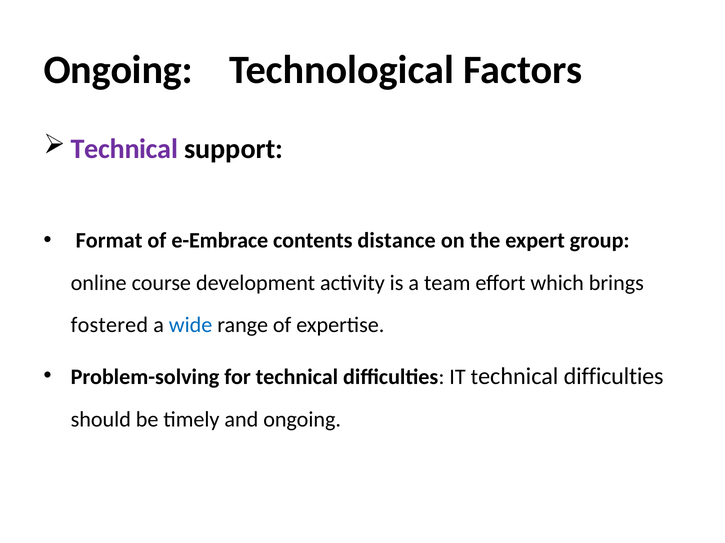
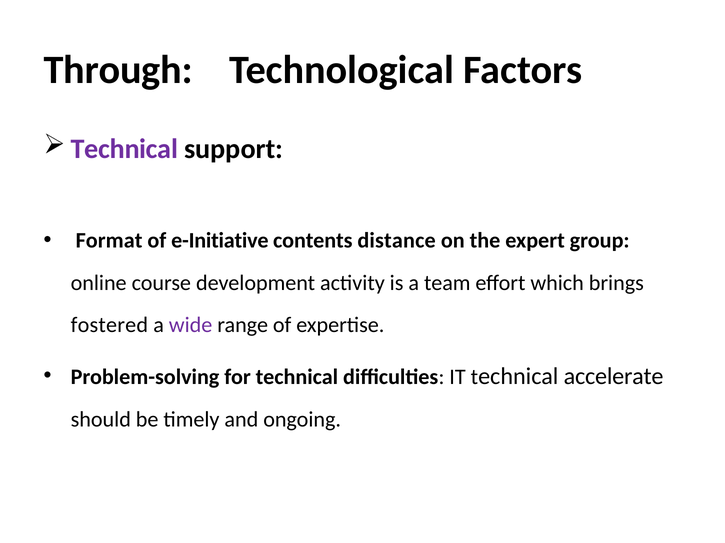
Ongoing: Ongoing -> Through (118, 70)
e-Embrace: e-Embrace -> e-Initiative (220, 241)
wide colour: blue -> purple (191, 326)
IT technical difficulties: difficulties -> accelerate (614, 377)
